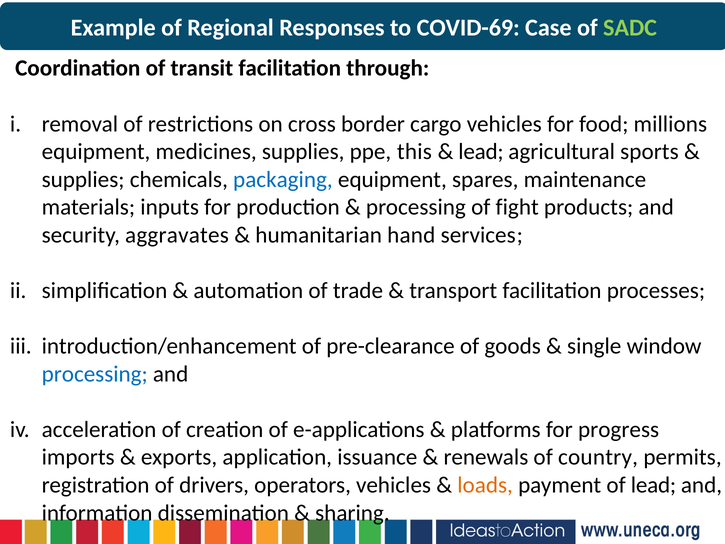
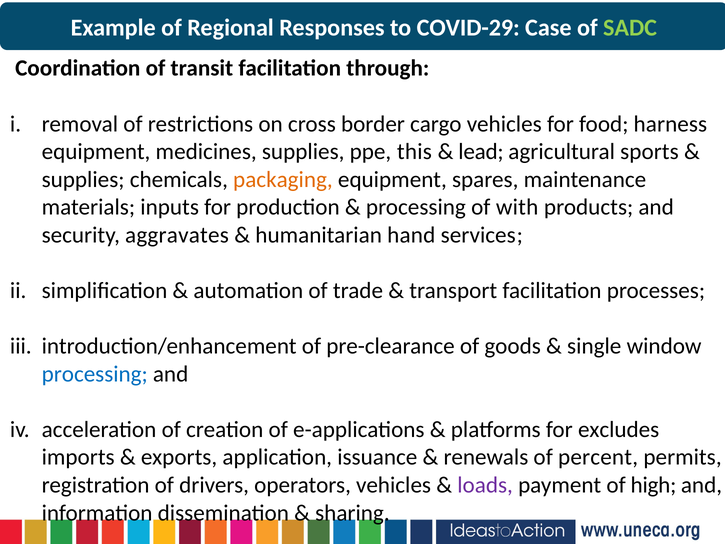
COVID-69: COVID-69 -> COVID-29 (468, 28)
millions: millions -> harness (670, 124)
packaging colour: blue -> orange (283, 179)
fight: fight -> with (517, 207)
progress: progress -> excludes (619, 429)
country: country -> percent (598, 457)
loads colour: orange -> purple (485, 485)
of lead: lead -> high (653, 485)
